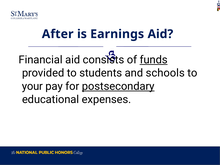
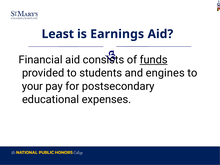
After: After -> Least (58, 34)
schools: schools -> engines (165, 73)
postsecondary underline: present -> none (118, 86)
